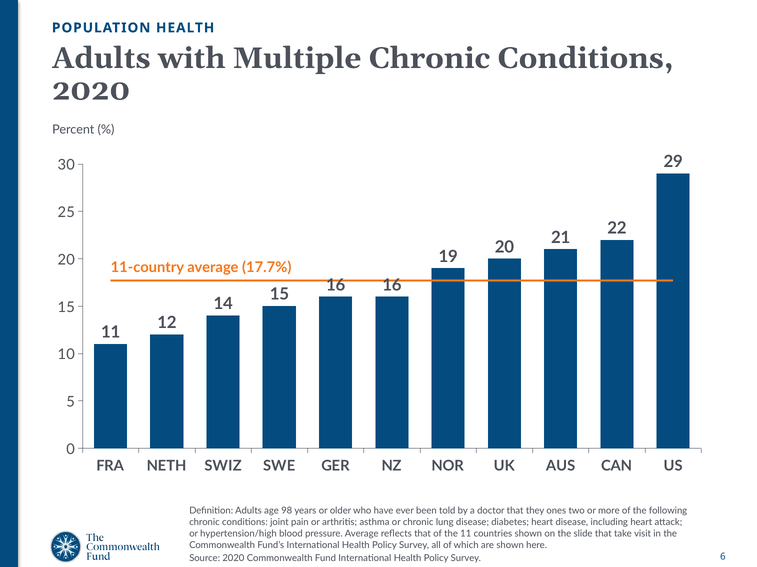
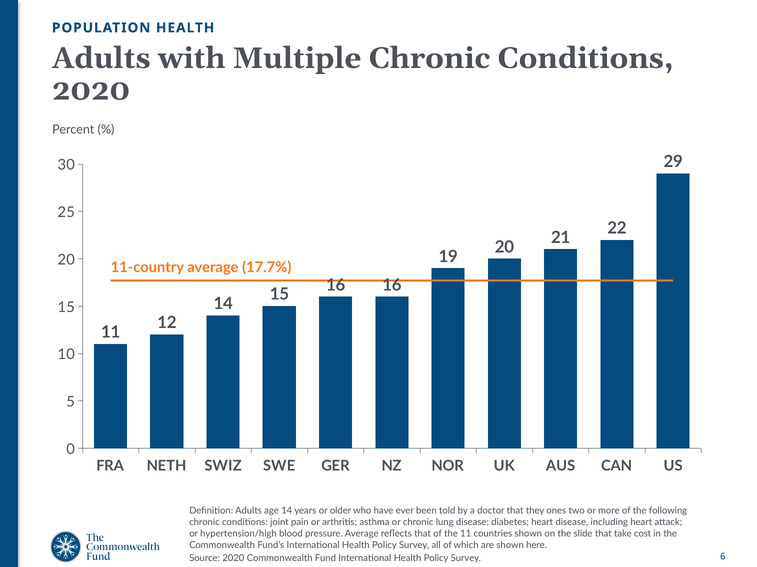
age 98: 98 -> 14 (287, 511)
visit: visit -> cost (643, 534)
